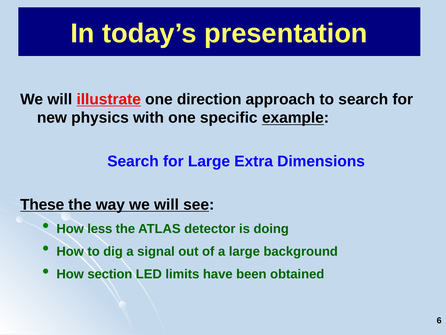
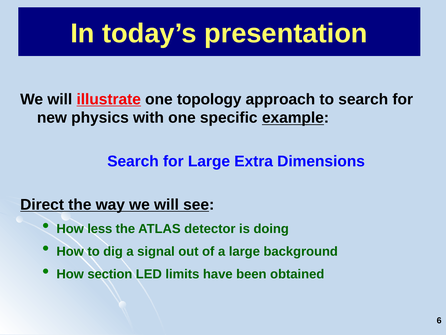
direction: direction -> topology (209, 99)
These: These -> Direct (42, 204)
